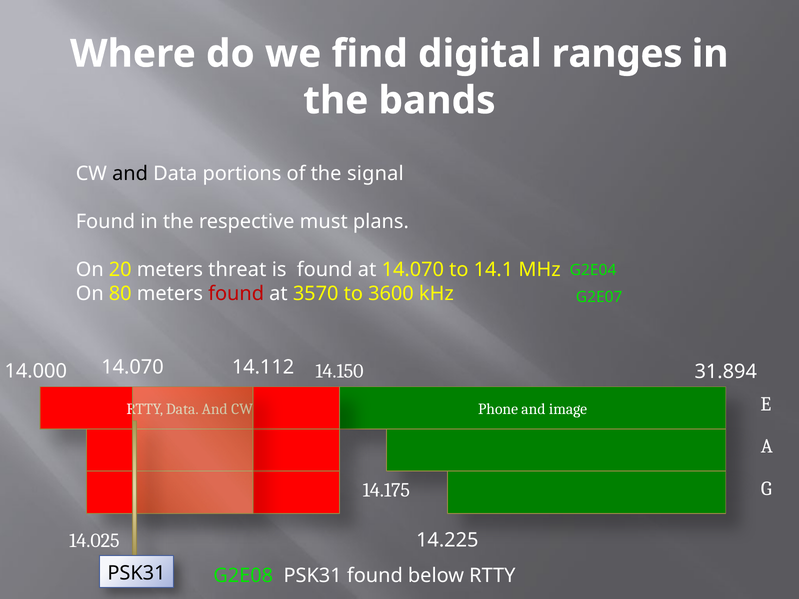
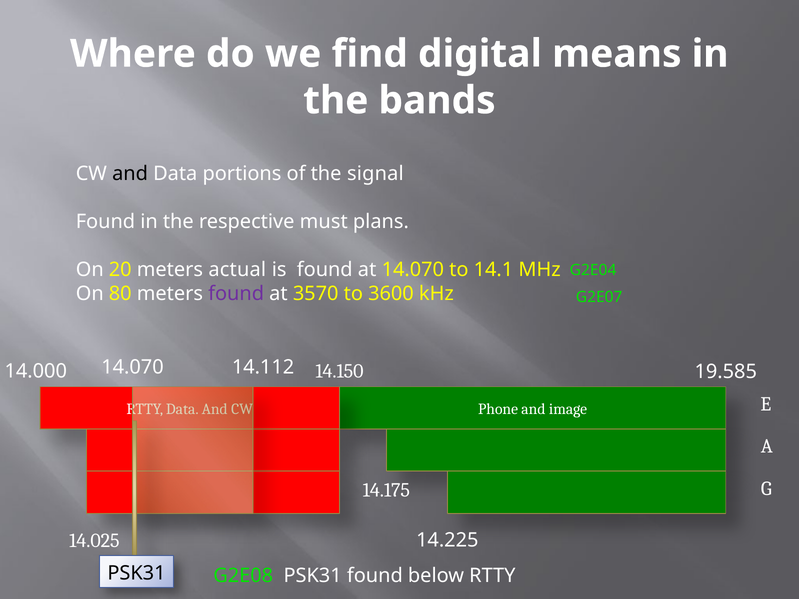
ranges: ranges -> means (617, 54)
threat: threat -> actual (237, 270)
found colour: red -> purple (236, 294)
31.894: 31.894 -> 19.585 (726, 372)
